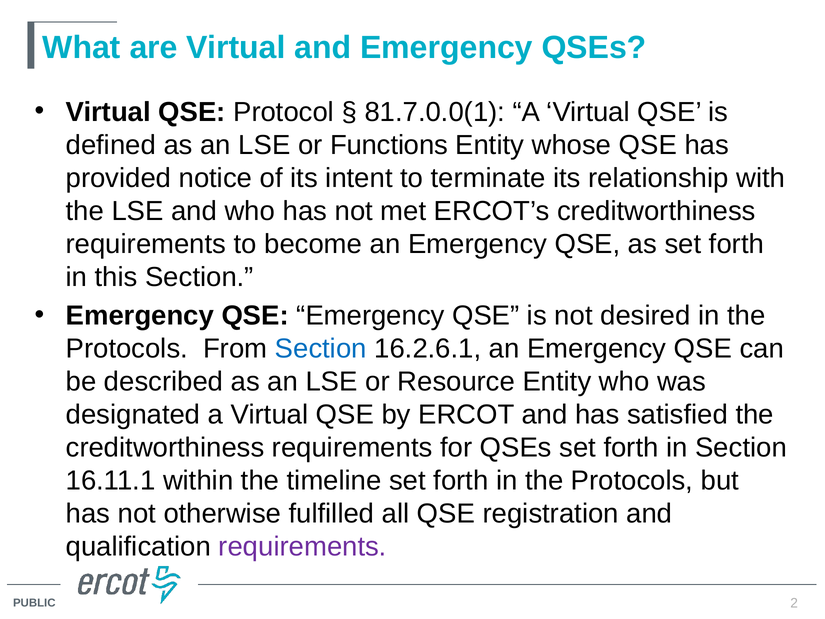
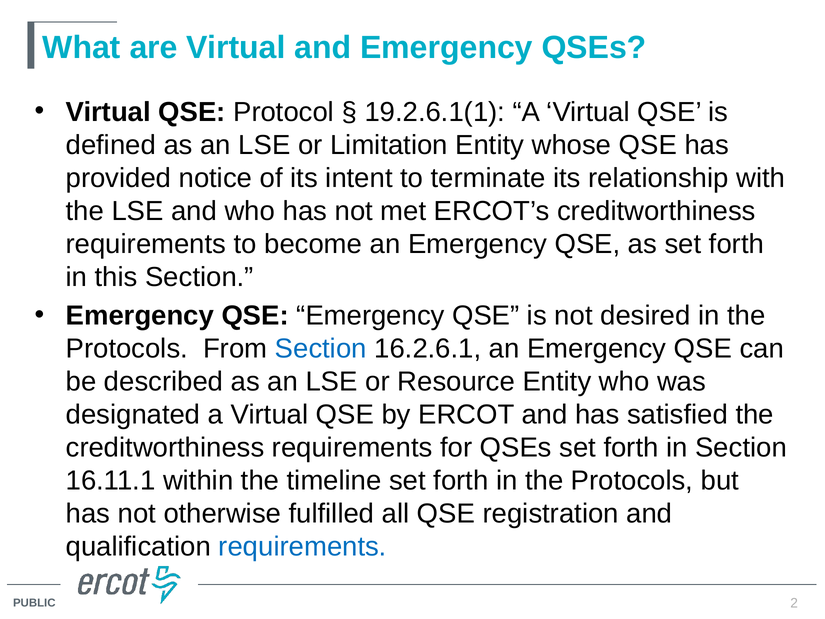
81.7.0.0(1: 81.7.0.0(1 -> 19.2.6.1(1 (435, 112)
Functions: Functions -> Limitation (389, 145)
requirements colour: purple -> blue (303, 546)
